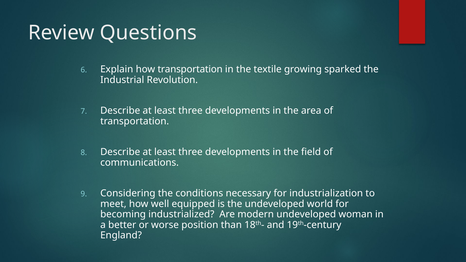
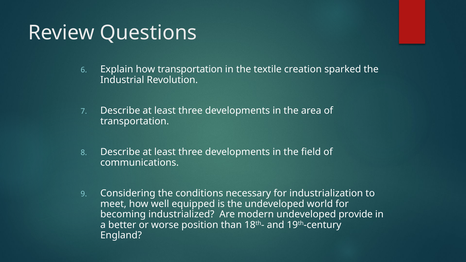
growing: growing -> creation (303, 69)
woman: woman -> provide (356, 214)
